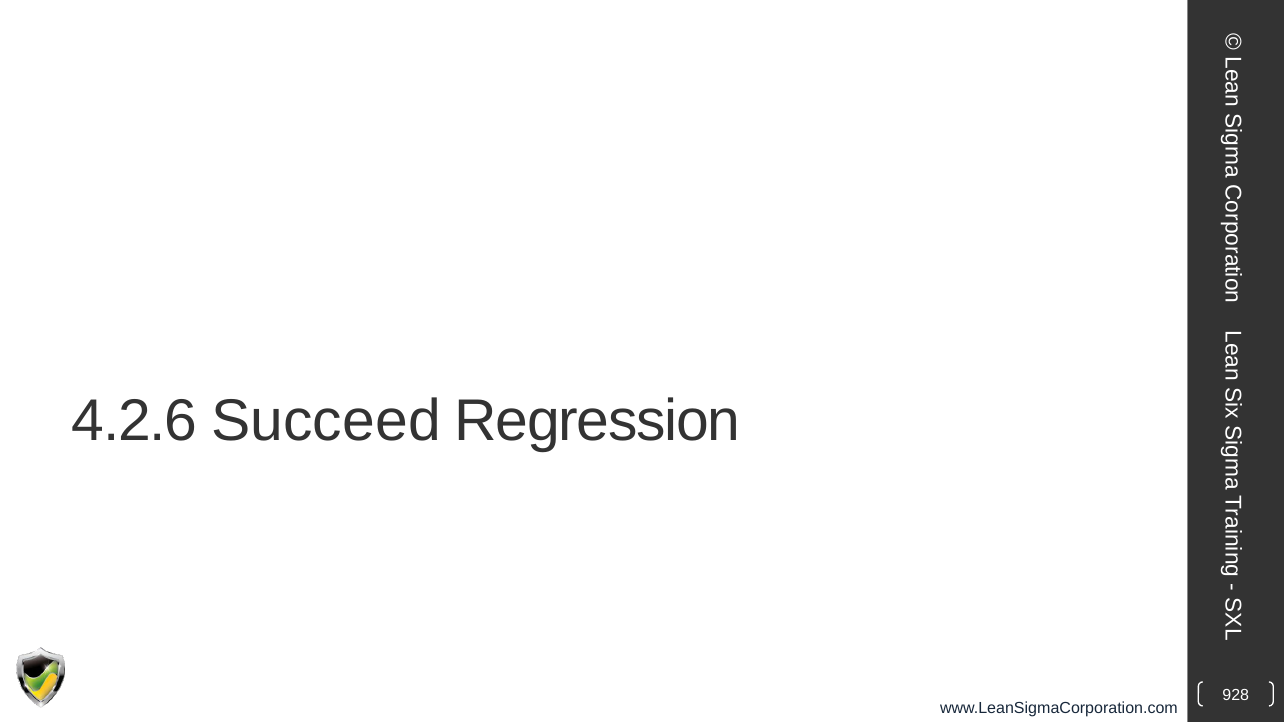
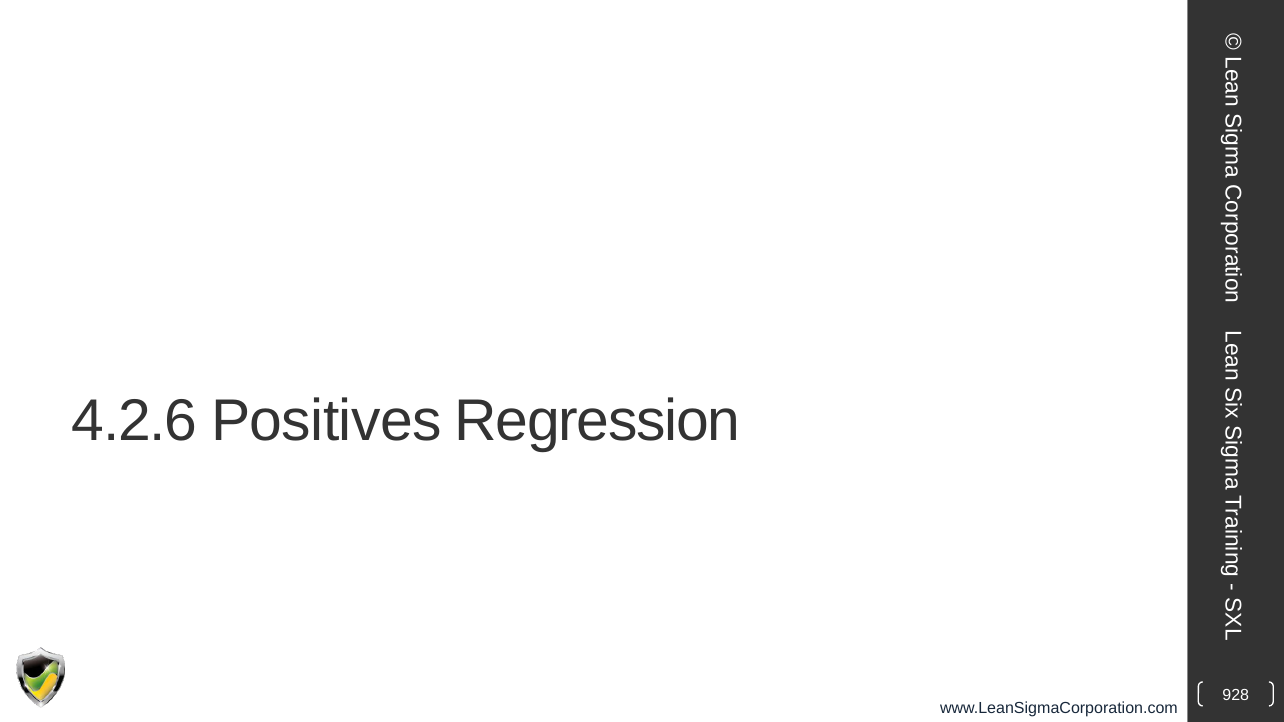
Succeed: Succeed -> Positives (326, 422)
